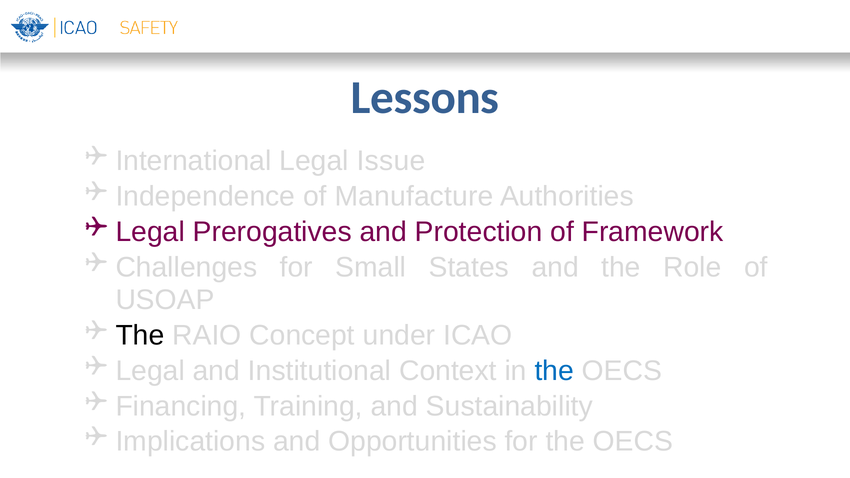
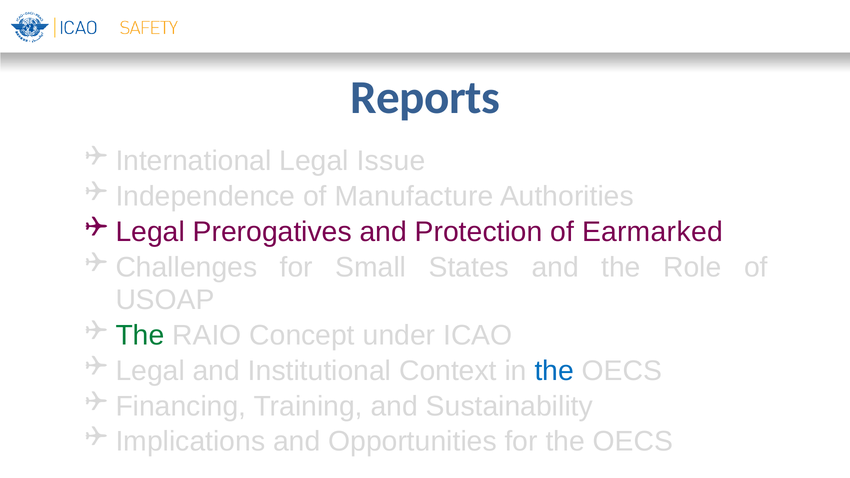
Lessons: Lessons -> Reports (425, 98)
Framework: Framework -> Earmarked (652, 232)
The colour: black -> green (140, 335)
